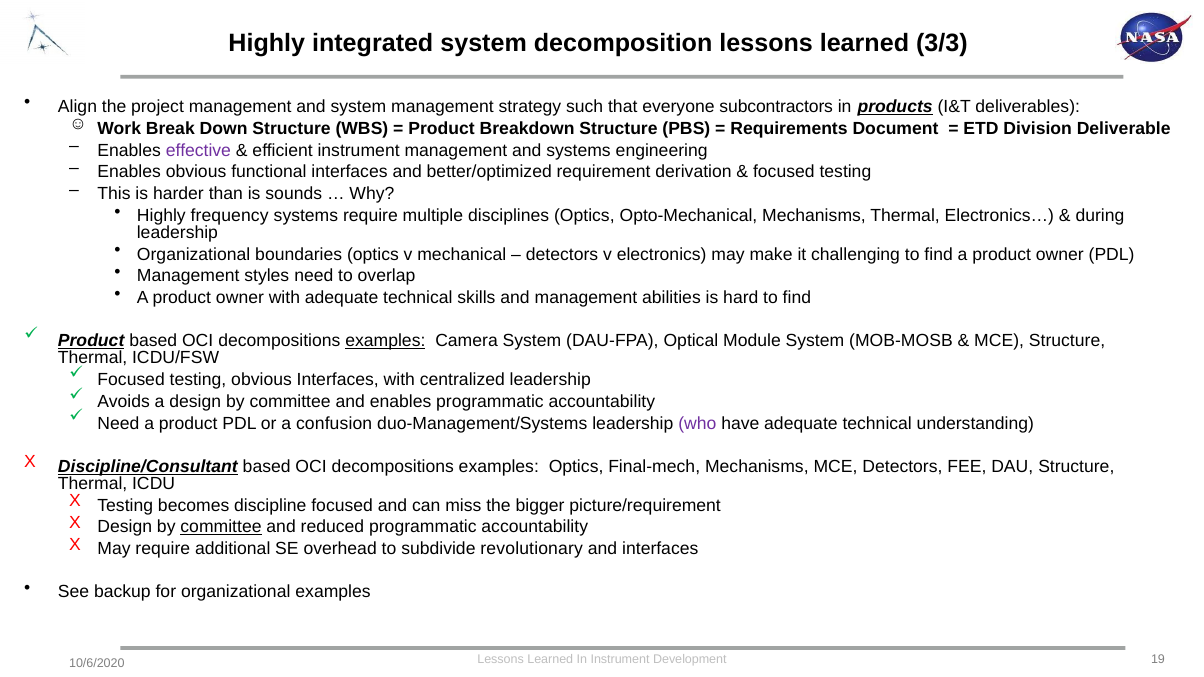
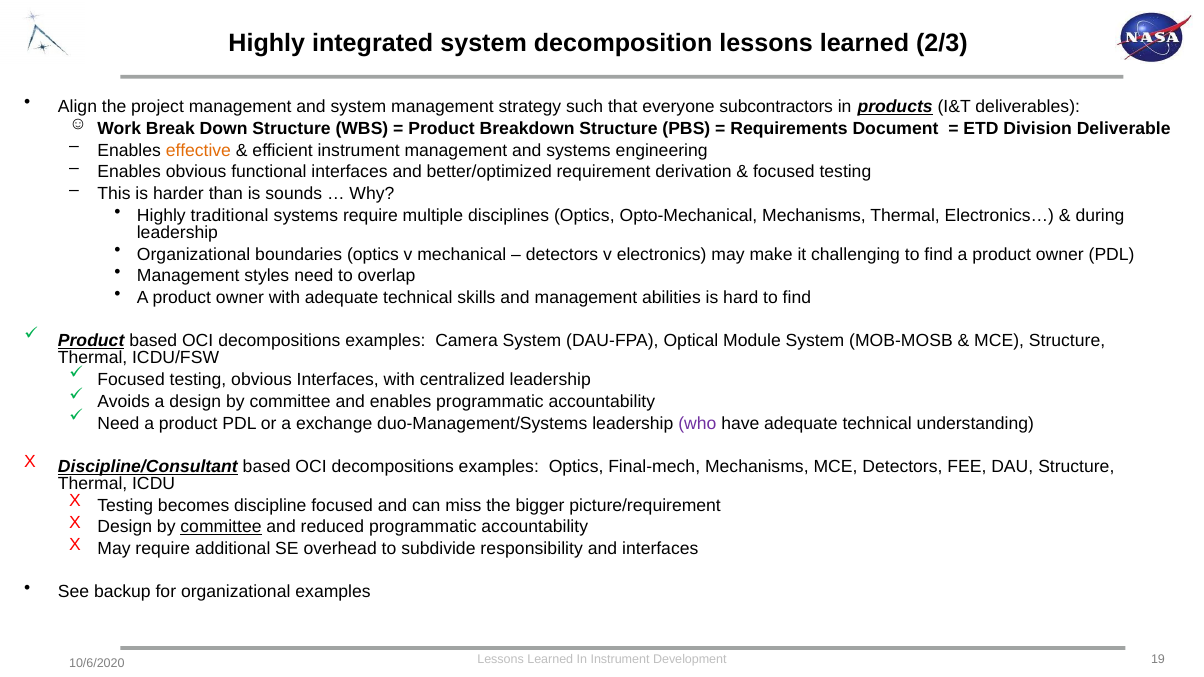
3/3: 3/3 -> 2/3 (942, 43)
effective colour: purple -> orange (198, 150)
frequency: frequency -> traditional (230, 216)
examples underline: present -> none (385, 341)
confusion: confusion -> exchange (334, 424)
revolutionary: revolutionary -> responsibility (532, 549)
